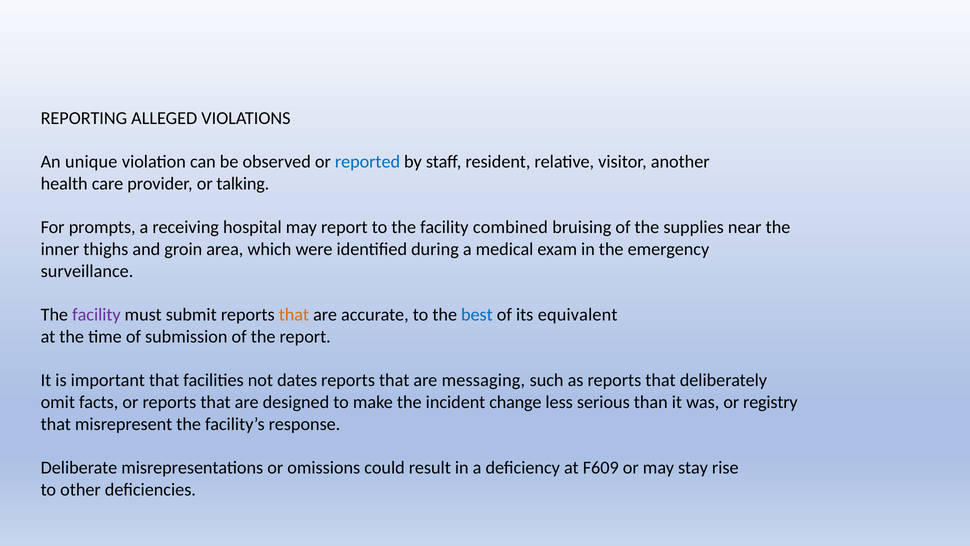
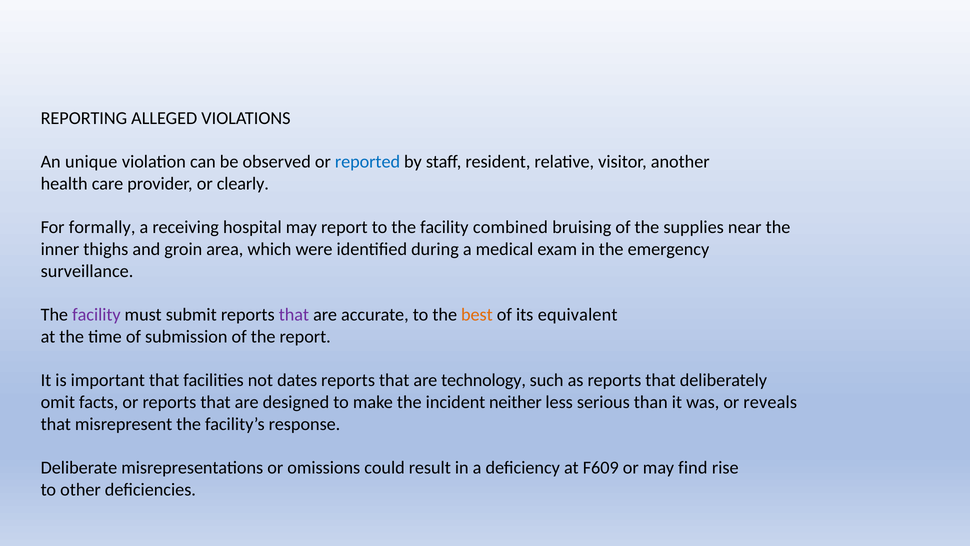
talking: talking -> clearly (243, 184)
prompts: prompts -> formally (102, 227)
that colour: orange -> purple (294, 315)
best colour: blue -> orange (477, 315)
messaging: messaging -> technology (484, 380)
change: change -> neither (515, 402)
registry: registry -> reveals (770, 402)
stay: stay -> find (693, 467)
